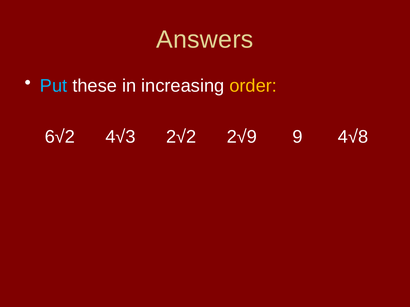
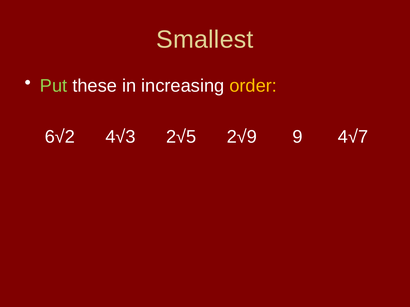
Answers: Answers -> Smallest (205, 40)
Put colour: light blue -> light green (54, 86)
2√2: 2√2 -> 2√5 (181, 137)
4√8: 4√8 -> 4√7 (353, 137)
